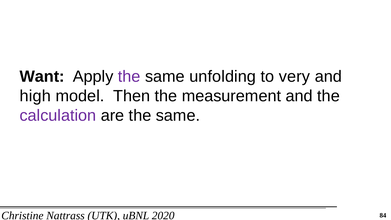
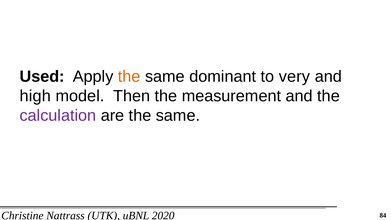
Want: Want -> Used (42, 76)
the colour: purple -> orange (129, 76)
unfolding: unfolding -> dominant (223, 76)
